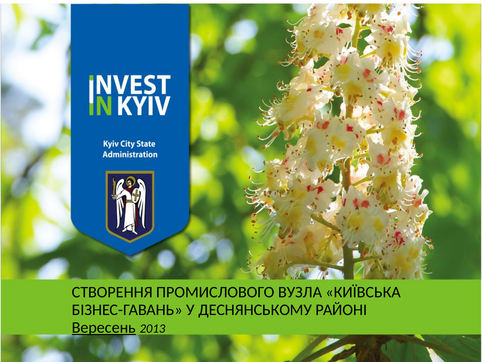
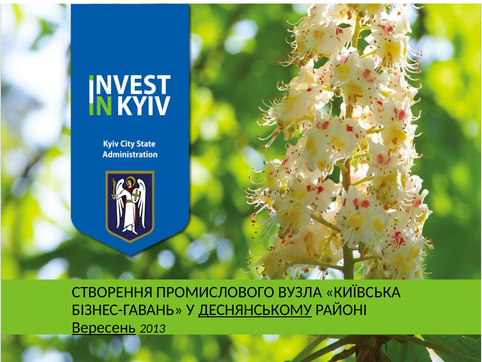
ДЕСНЯНСЬКОМУ underline: none -> present (255, 309)
